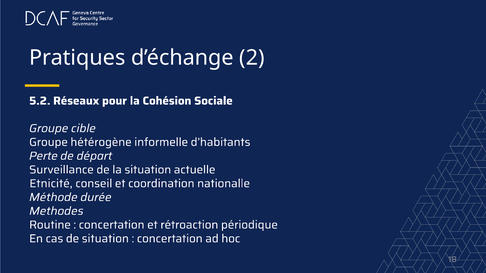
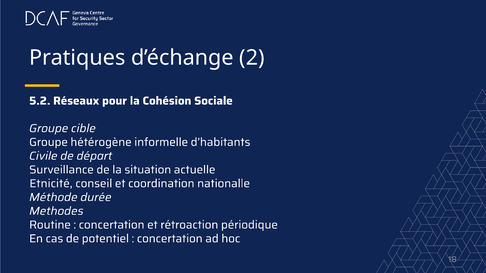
Perte: Perte -> Civile (43, 156)
de situation: situation -> potentiel (105, 239)
